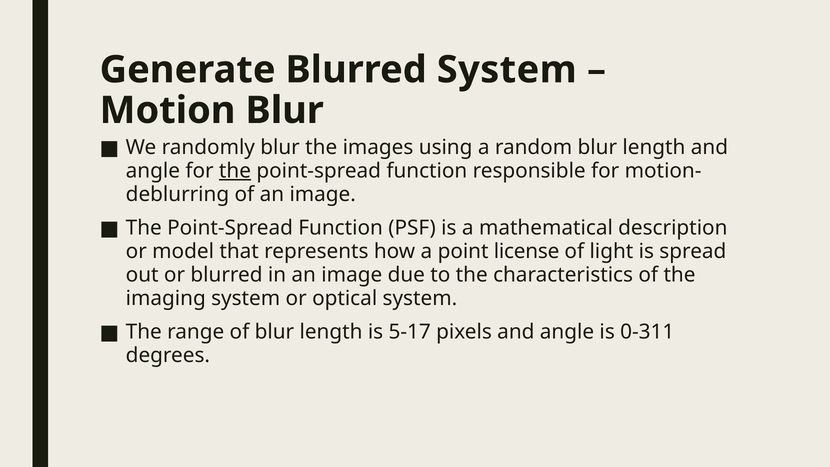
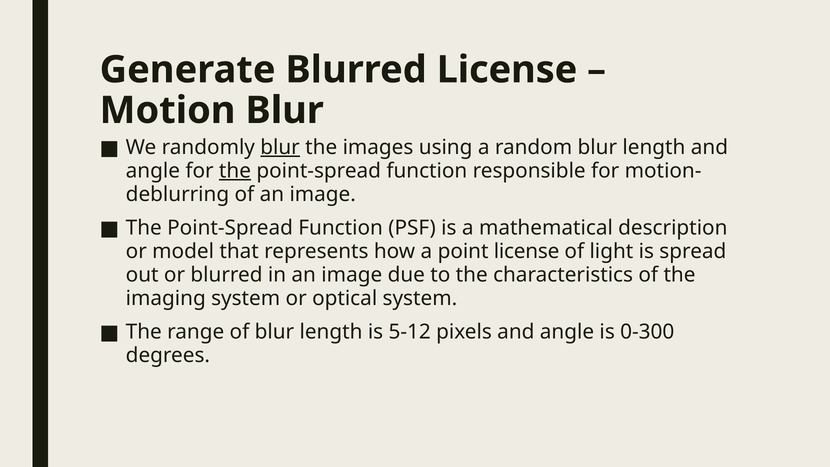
Blurred System: System -> License (507, 70)
blur underline: none -> present (280, 147)
5-17: 5-17 -> 5-12 (410, 332)
0-311: 0-311 -> 0-300 (647, 332)
